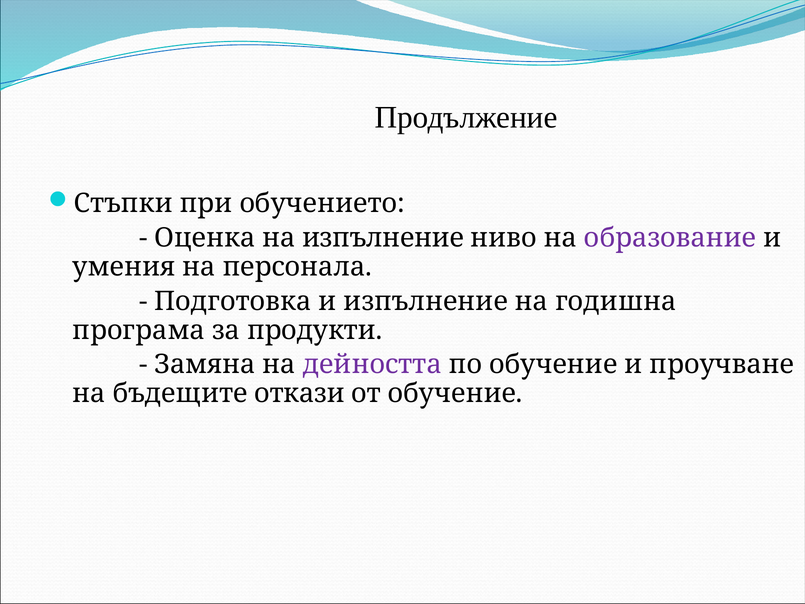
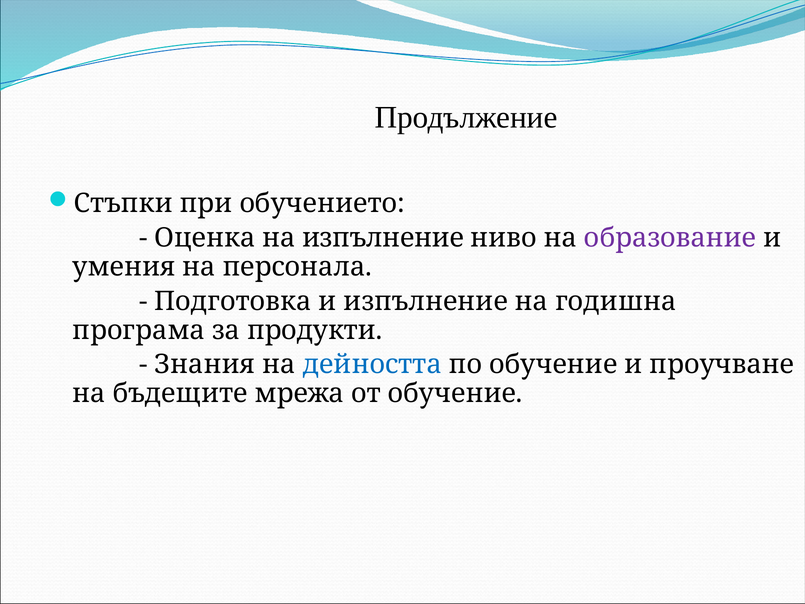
Замяна: Замяна -> Знания (205, 364)
дейността colour: purple -> blue (372, 364)
откази: откази -> мрежа (299, 393)
